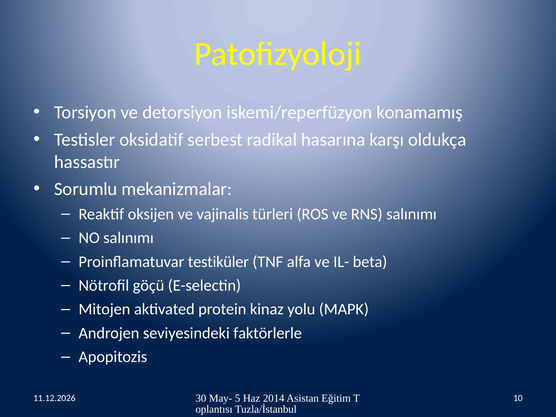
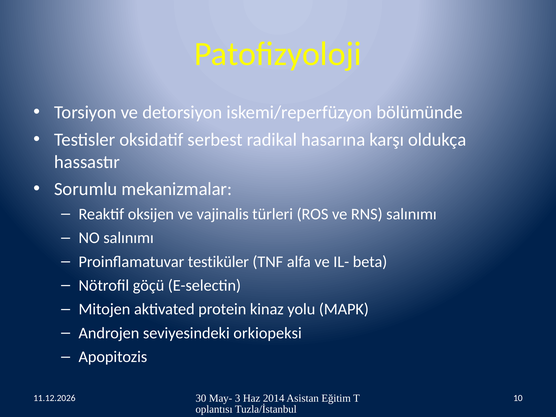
konamamış: konamamış -> bölümünde (420, 113)
faktörlerle: faktörlerle -> orkiopeksi (268, 333)
5: 5 -> 3 (238, 398)
